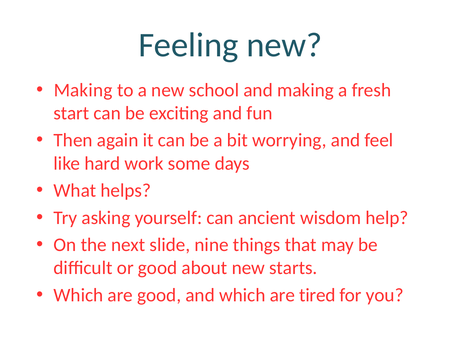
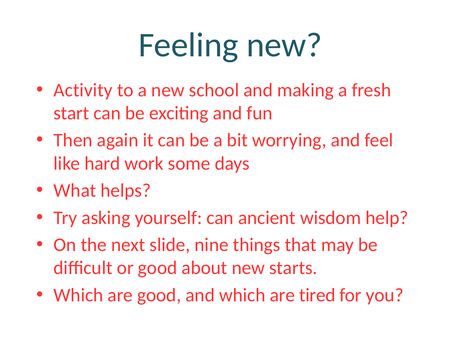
Making: Making -> Activity (83, 90)
